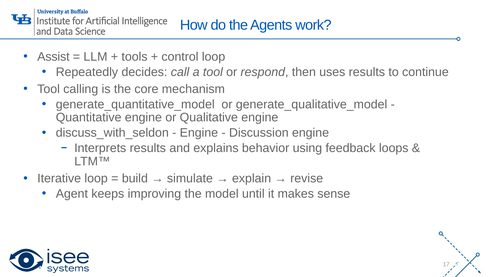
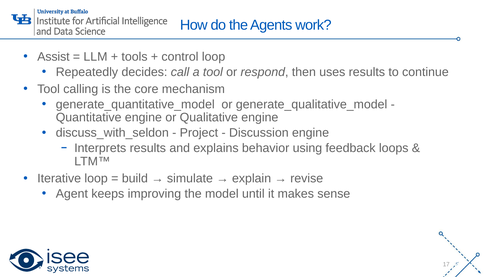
Engine: Engine -> Project (199, 133)
